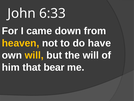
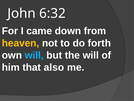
6:33: 6:33 -> 6:32 (52, 13)
have: have -> forth (99, 43)
will colour: yellow -> light blue (34, 55)
bear: bear -> also (54, 67)
